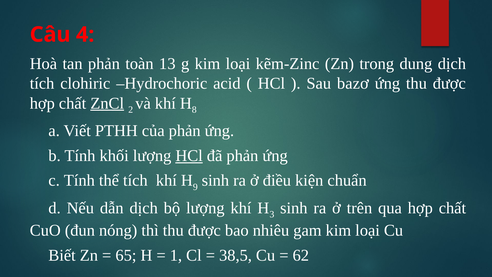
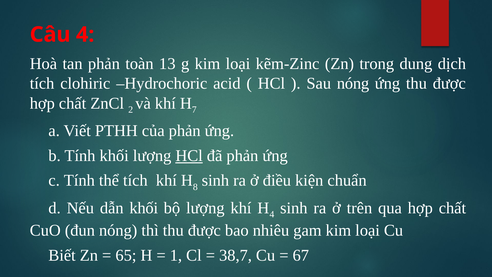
Sau bazơ: bazơ -> nóng (353, 83)
ZnCl underline: present -> none (107, 103)
8: 8 -> 7 (194, 110)
9: 9 -> 8 (195, 187)
dẫn dịch: dịch -> khối (144, 208)
H 3: 3 -> 4 (272, 214)
38,5: 38,5 -> 38,7 (236, 255)
62: 62 -> 67 (301, 255)
